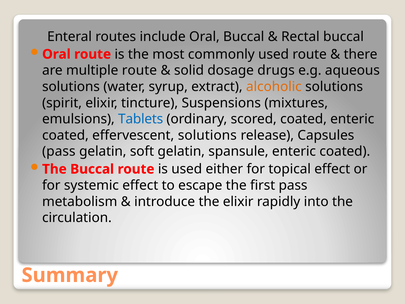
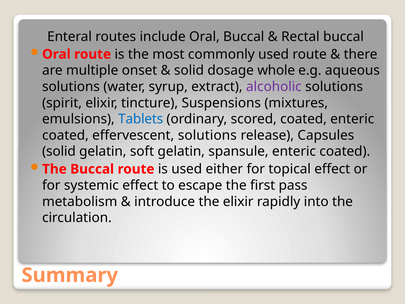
multiple route: route -> onset (139, 70)
drugs: drugs -> whole (276, 70)
alcoholic colour: orange -> purple (274, 87)
pass: pass -> solid (59, 151)
